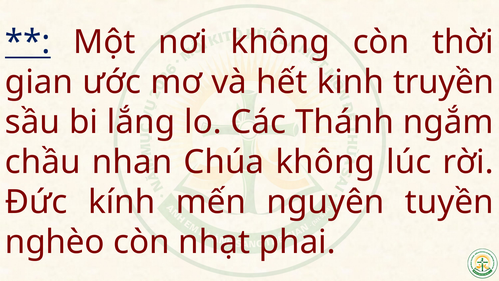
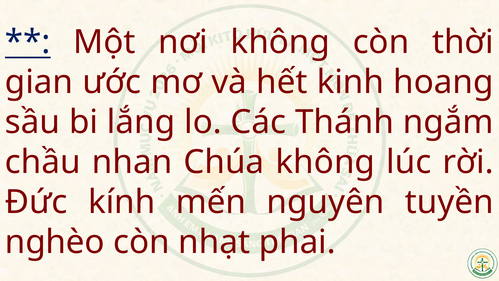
truyền: truyền -> hoang (443, 82)
